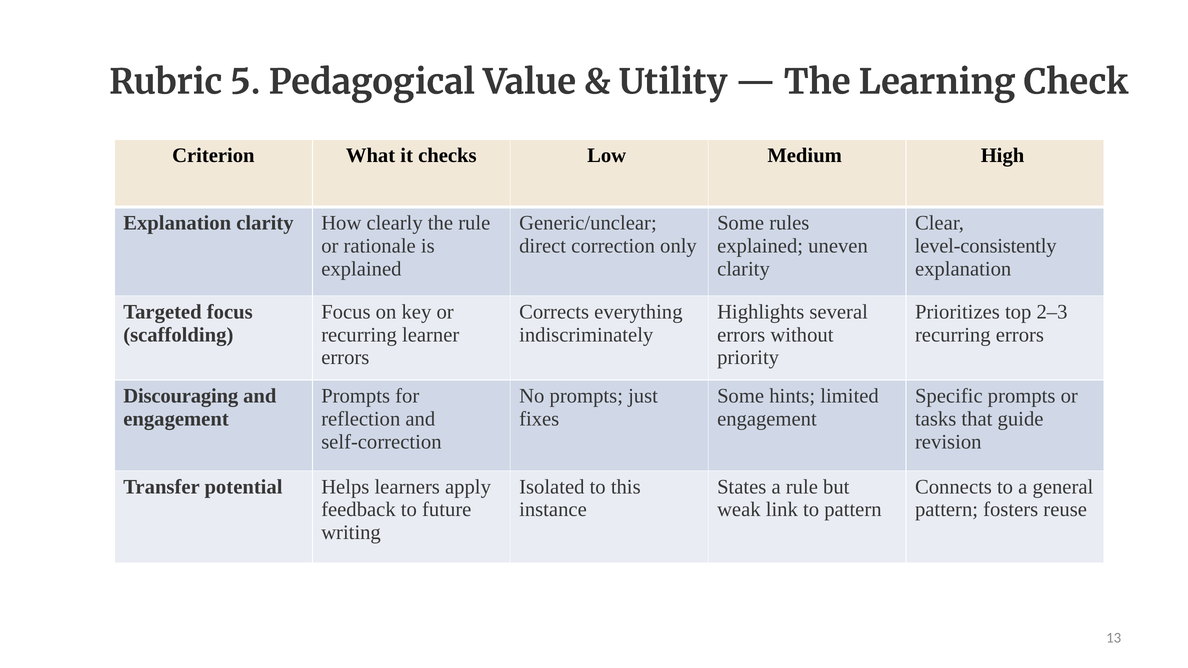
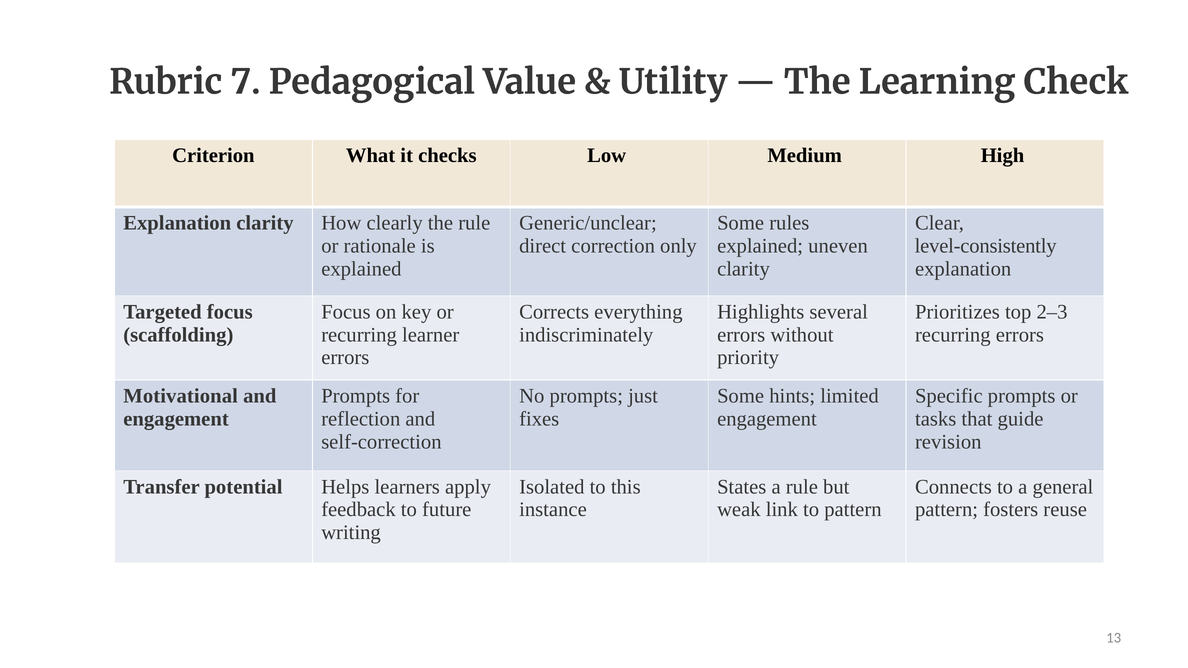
5: 5 -> 7 (245, 82)
Discouraging: Discouraging -> Motivational (181, 396)
